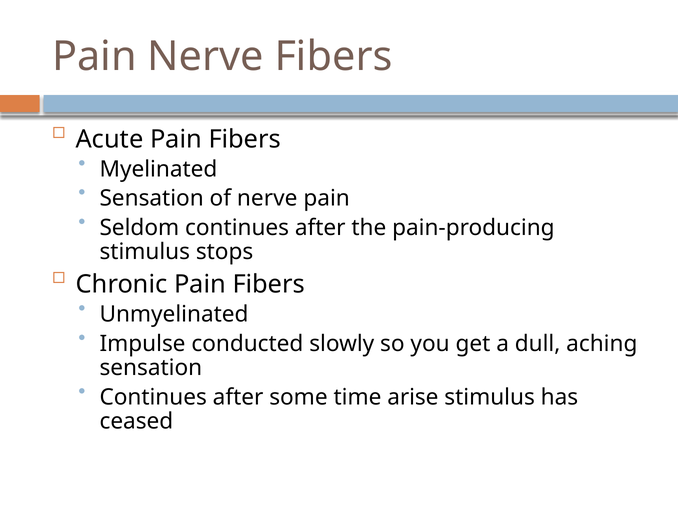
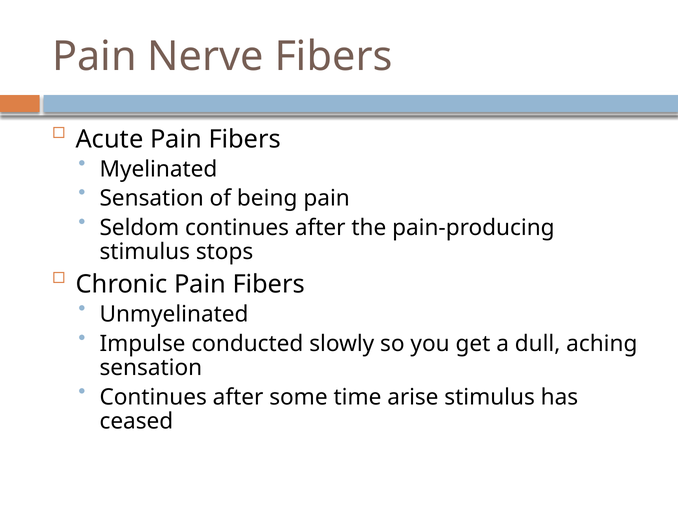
of nerve: nerve -> being (267, 198)
